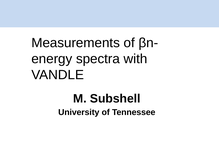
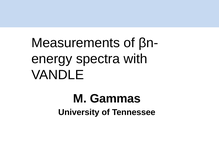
Subshell: Subshell -> Gammas (115, 99)
